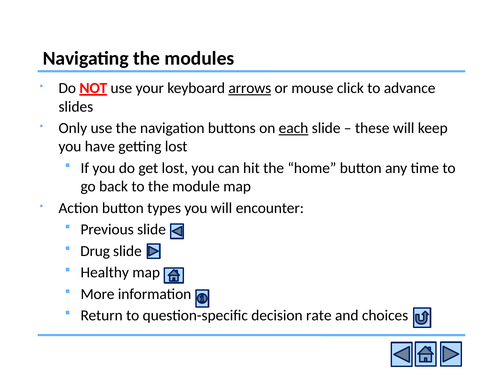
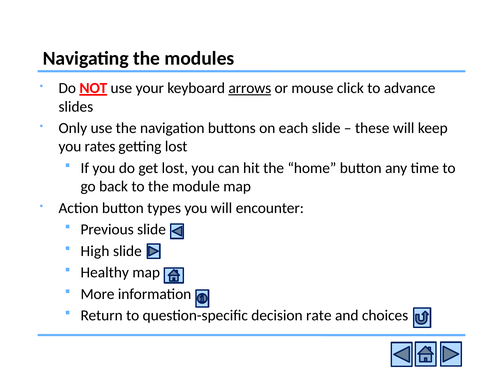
each underline: present -> none (294, 128)
have: have -> rates (100, 147)
Drug: Drug -> High (95, 251)
